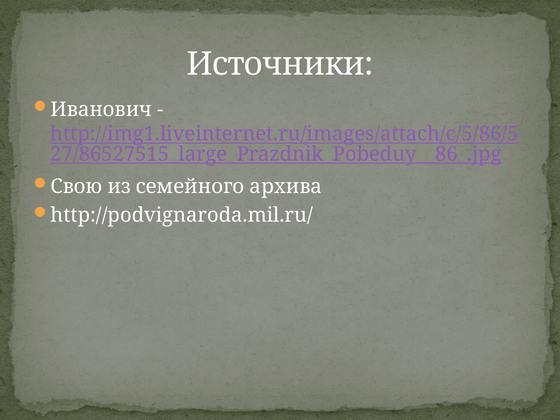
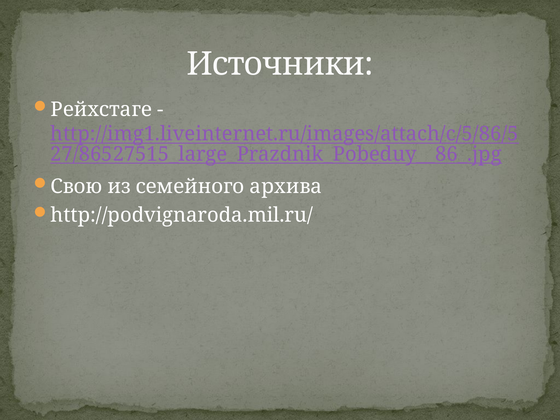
Иванович: Иванович -> Рейхстаге (101, 110)
